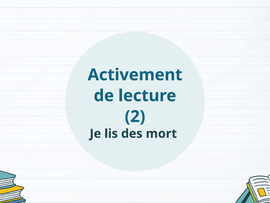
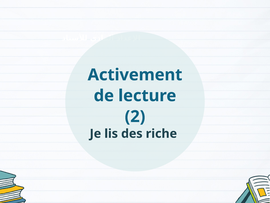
mort: mort -> riche (161, 133)
